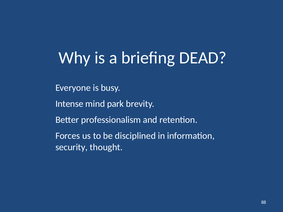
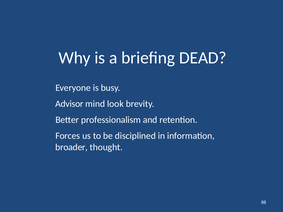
Intense: Intense -> Advisor (69, 104)
park: park -> look (115, 104)
security: security -> broader (72, 147)
